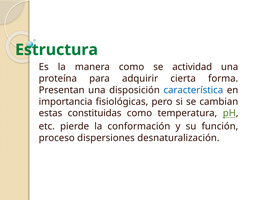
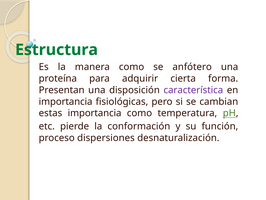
actividad: actividad -> anfótero (192, 67)
característica colour: blue -> purple (193, 90)
estas constituidas: constituidas -> importancia (95, 113)
